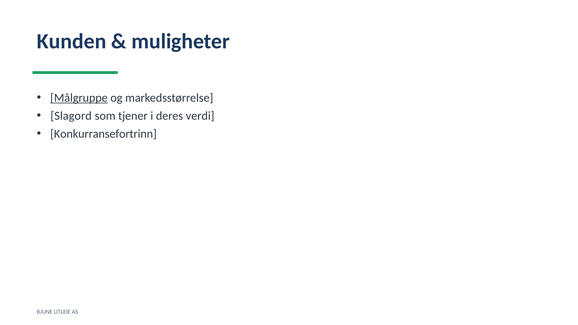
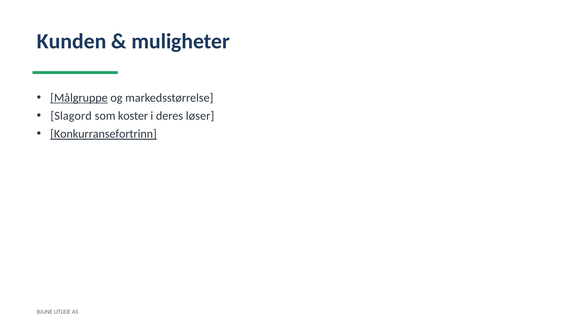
tjener: tjener -> koster (133, 116)
verdi: verdi -> løser (200, 116)
Konkurransefortrinn underline: none -> present (104, 134)
